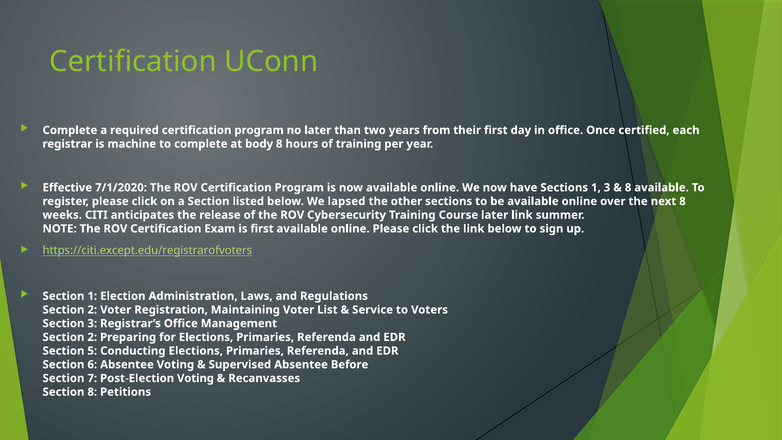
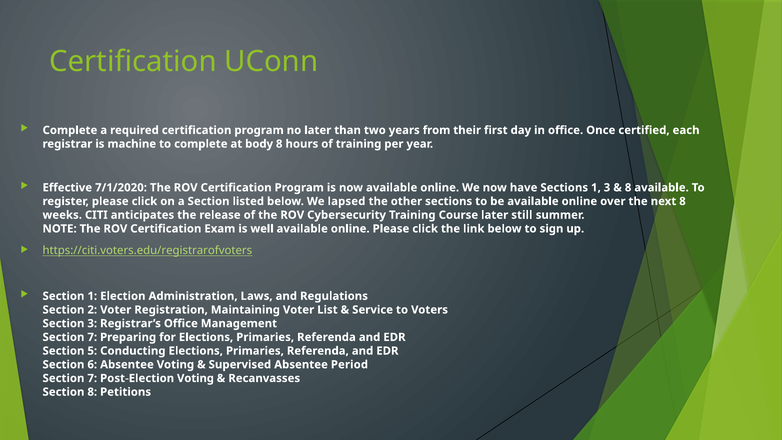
later link: link -> still (522, 215)
is first: first -> well (262, 229)
https://citi.except.edu/registrarofvoters: https://citi.except.edu/registrarofvoters -> https://citi.voters.edu/registrarofvoters (147, 250)
2: 2 -> 7 (92, 337)
Before: Before -> Period (349, 364)
